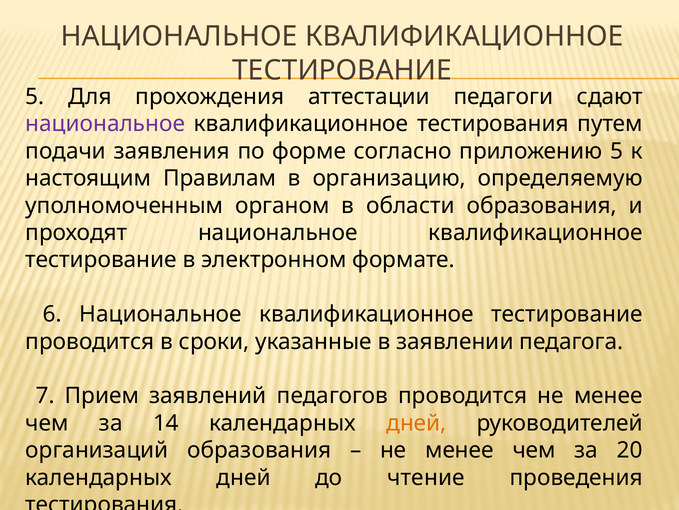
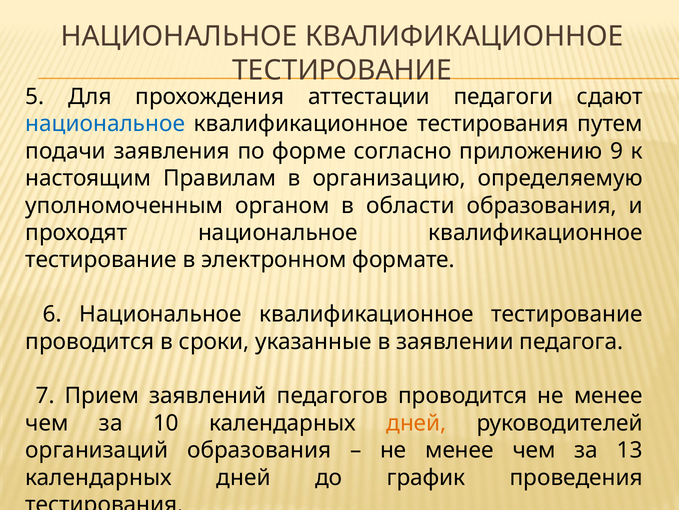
национальное colour: purple -> blue (105, 124)
приложению 5: 5 -> 9 (617, 151)
14: 14 -> 10 (166, 423)
20: 20 -> 13 (630, 450)
чтение: чтение -> график (426, 477)
